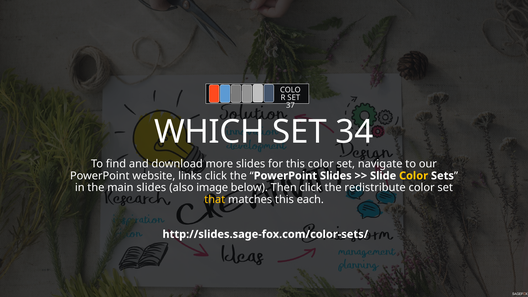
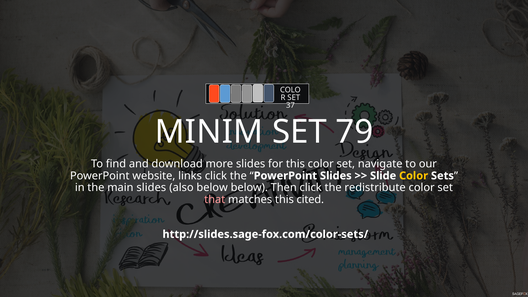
WHICH: WHICH -> MINIM (209, 132)
34: 34 -> 79 (354, 132)
also image: image -> below (212, 188)
that colour: yellow -> pink (215, 199)
each: each -> cited (310, 199)
